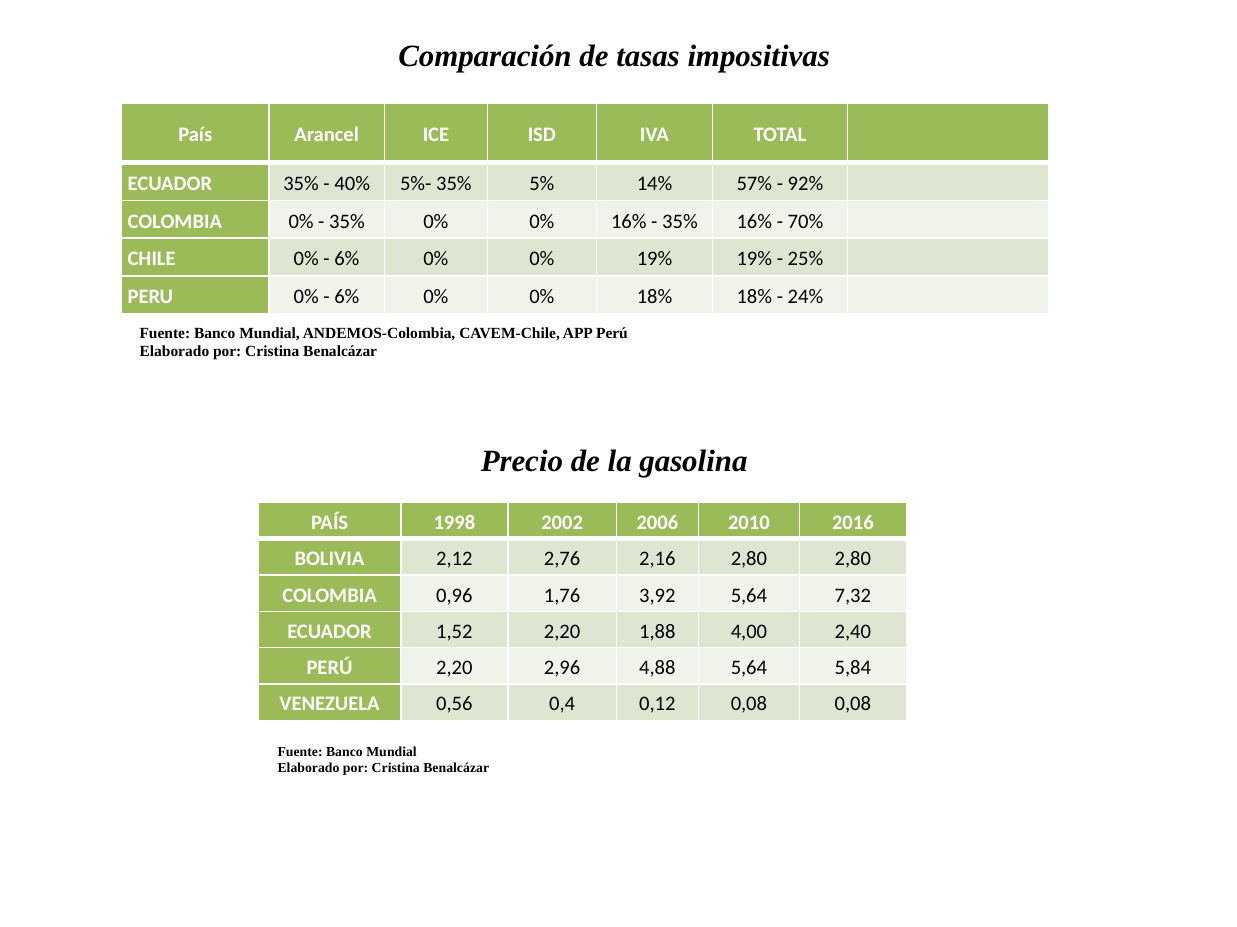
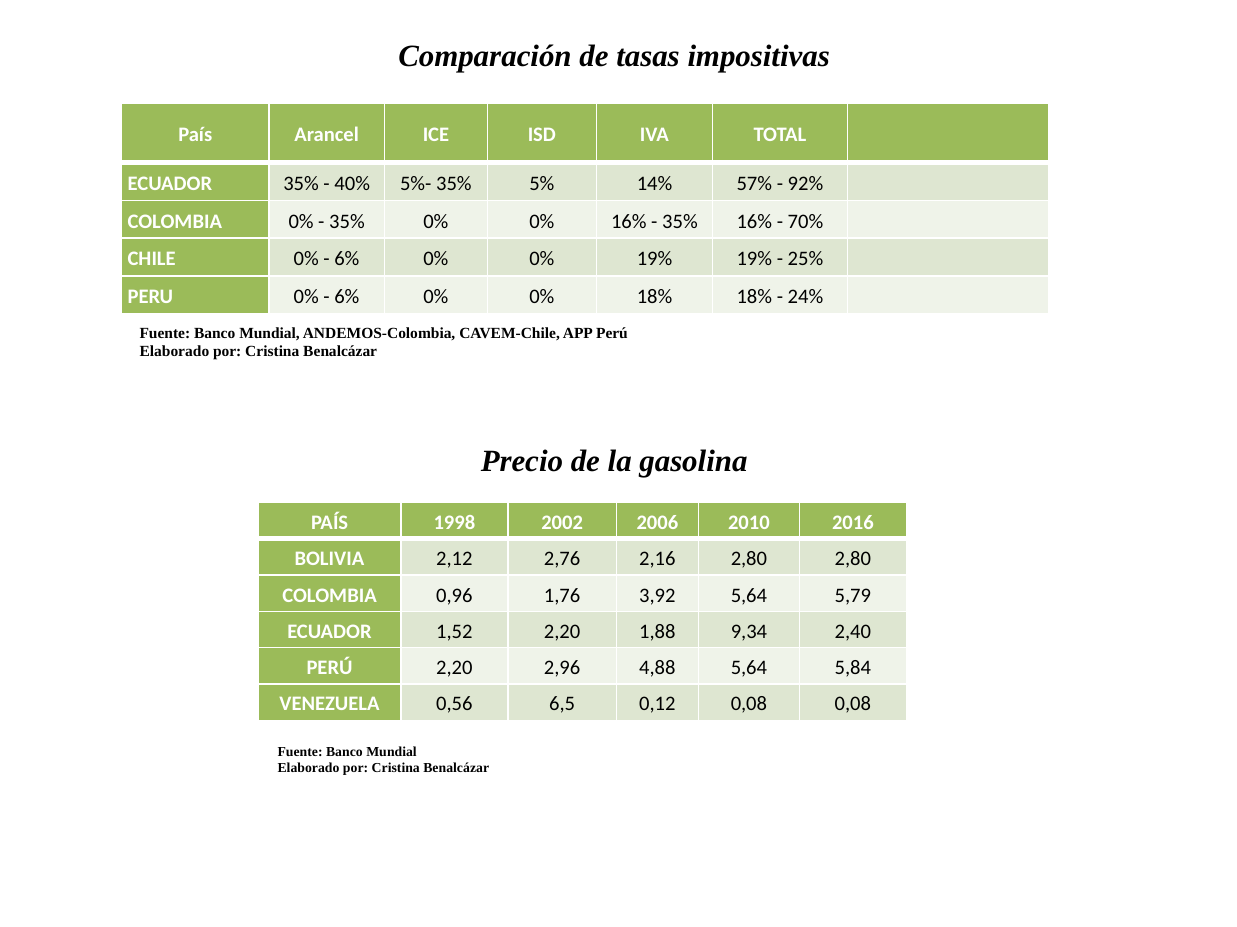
7,32: 7,32 -> 5,79 (853, 596)
4,00: 4,00 -> 9,34 (749, 632)
0,4: 0,4 -> 6,5 (562, 705)
